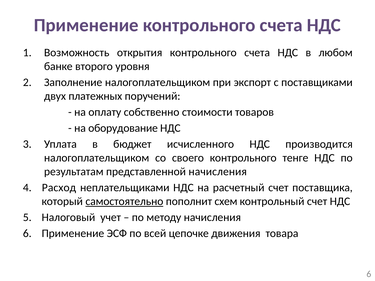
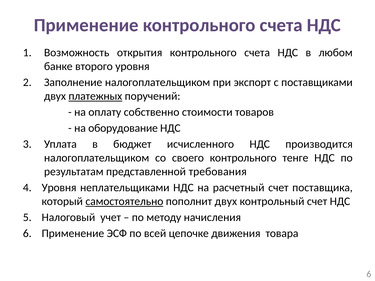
платежных underline: none -> present (95, 96)
представленной начисления: начисления -> требования (218, 172)
Расход: Расход -> Уровня (59, 188)
пополнит схем: схем -> двух (226, 202)
